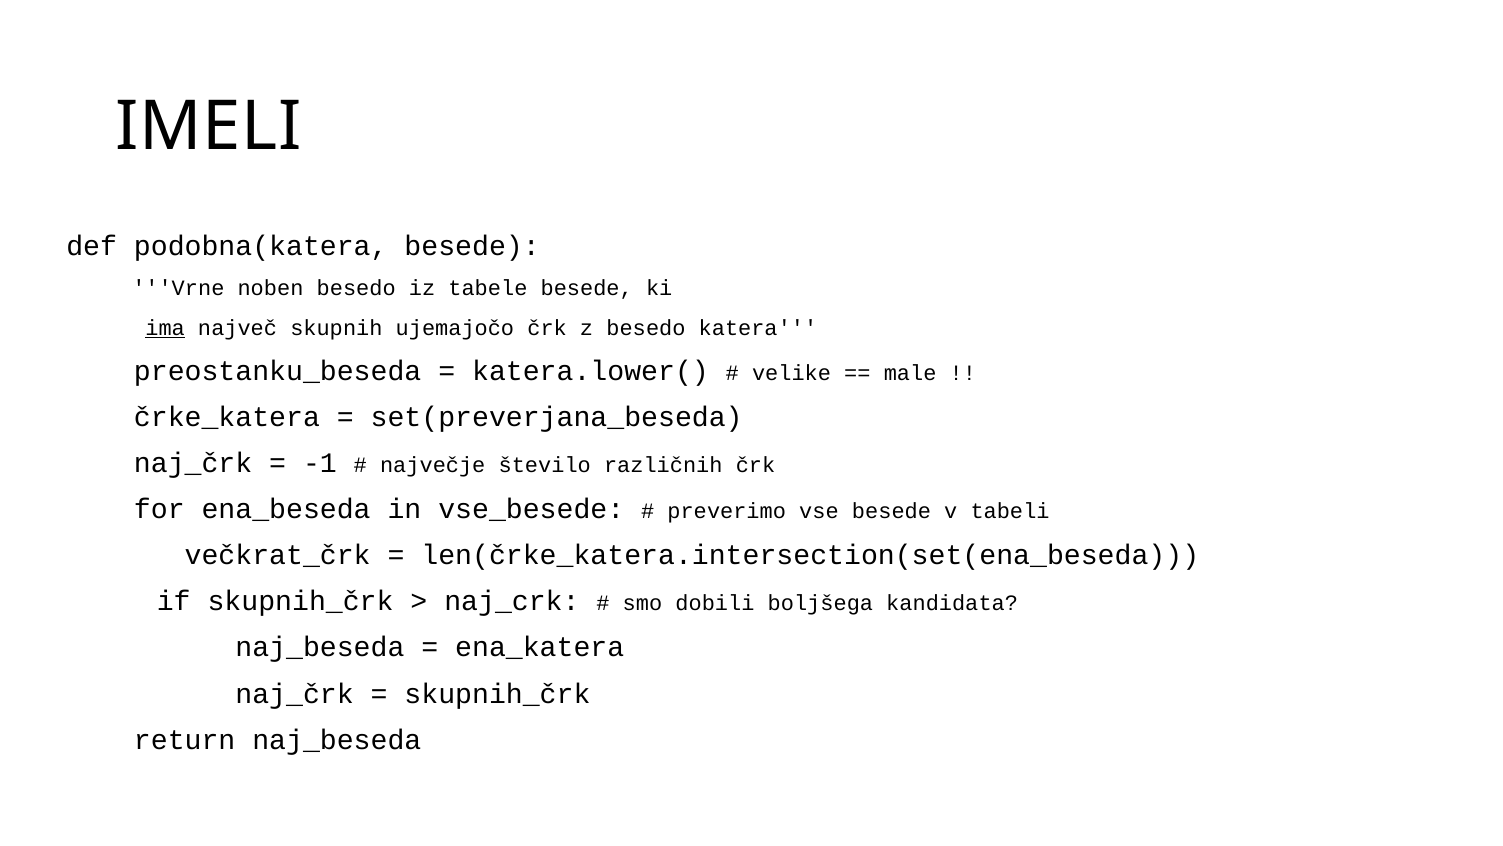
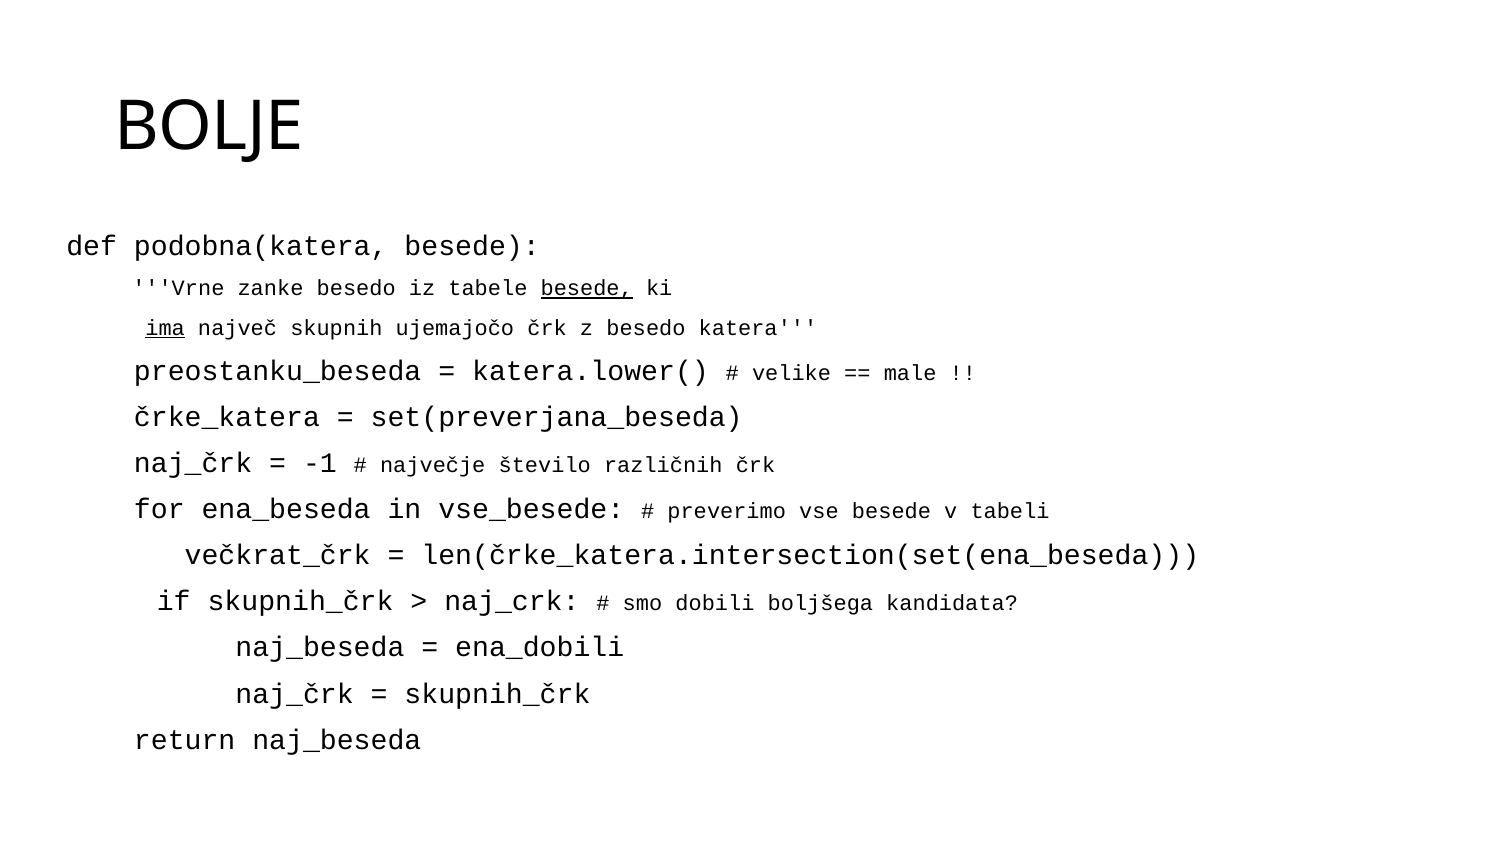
IMELI: IMELI -> BOLJE (209, 126)
noben: noben -> zanke (270, 289)
besede underline: none -> present (587, 289)
ena_katera: ena_katera -> ena_dobili (540, 647)
